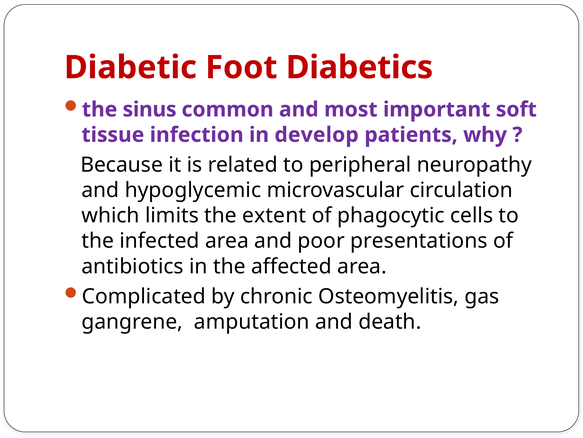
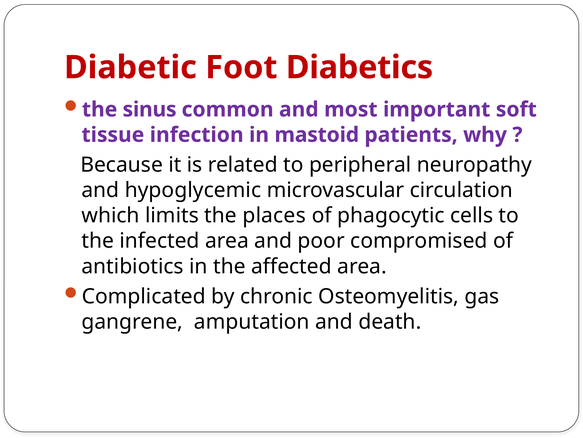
develop: develop -> mastoid (317, 135)
extent: extent -> places (274, 215)
presentations: presentations -> compromised (419, 241)
